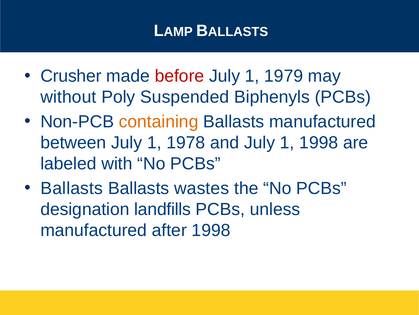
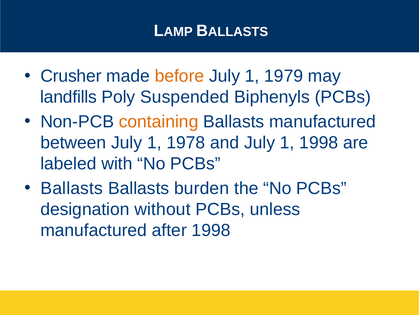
before colour: red -> orange (179, 76)
without: without -> landfills (69, 97)
wastes: wastes -> burden (202, 188)
landfills: landfills -> without (162, 209)
